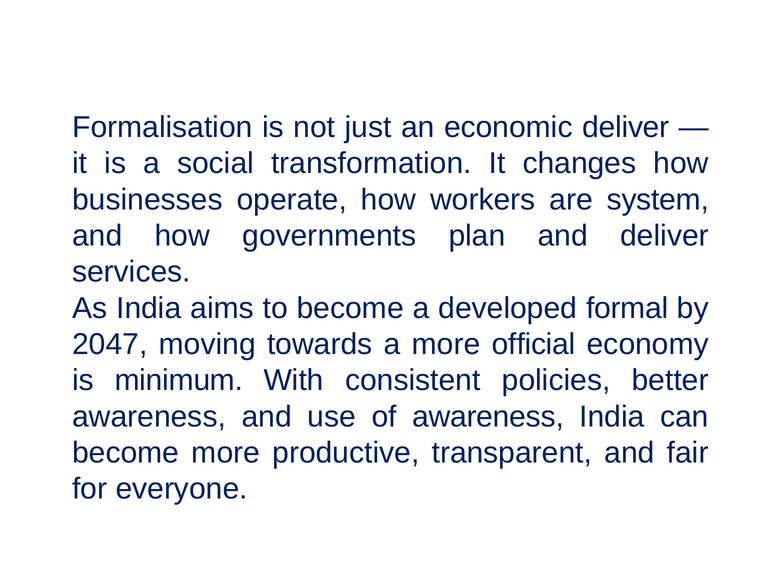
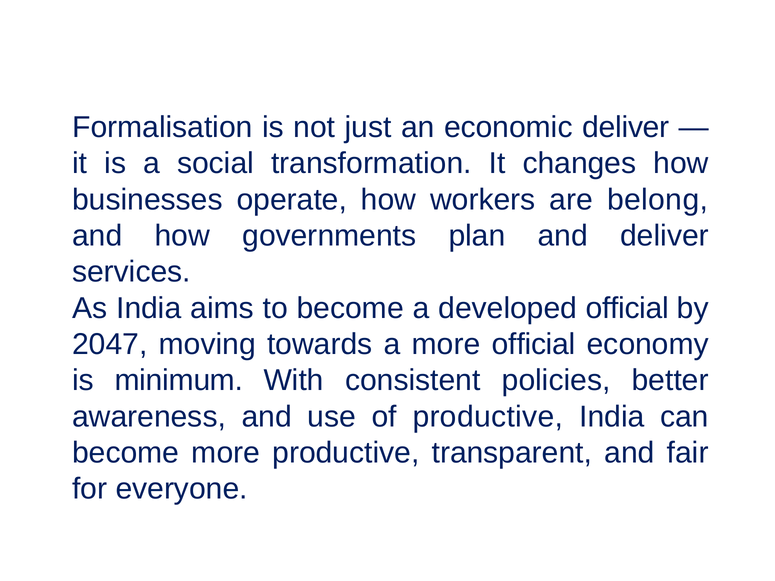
system: system -> belong (658, 200)
developed formal: formal -> official (627, 308)
of awareness: awareness -> productive (488, 417)
